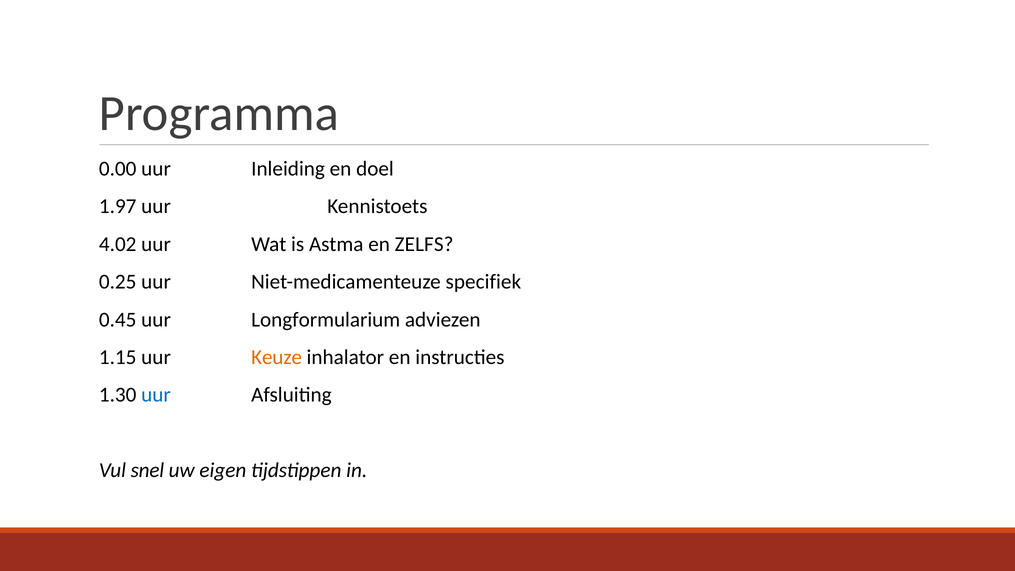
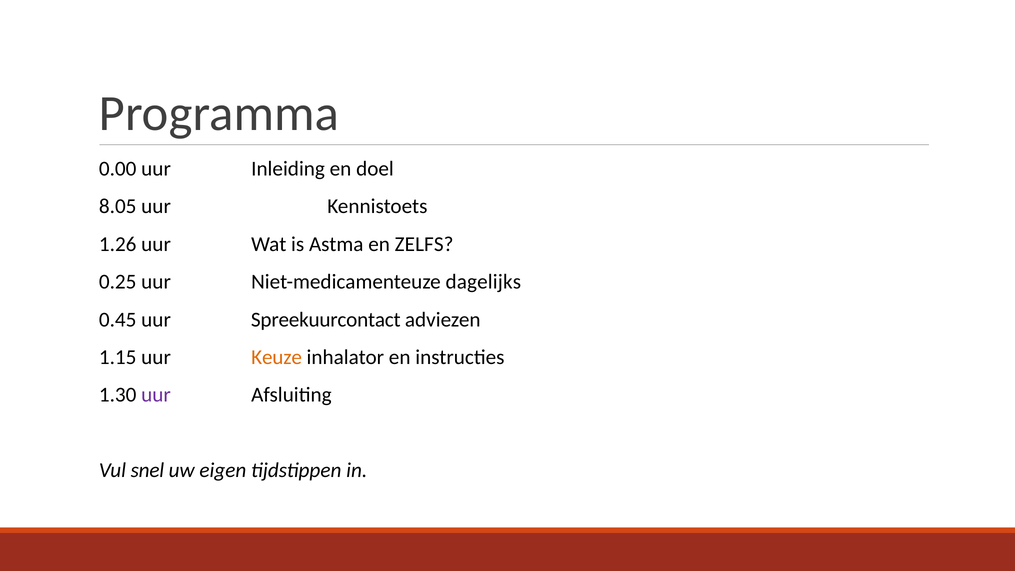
1.97: 1.97 -> 8.05 (118, 206)
4.02: 4.02 -> 1.26 (118, 244)
specifiek: specifiek -> dagelijks (483, 282)
Longformularium: Longformularium -> Spreekuurcontact (326, 319)
uur colour: blue -> purple (156, 395)
